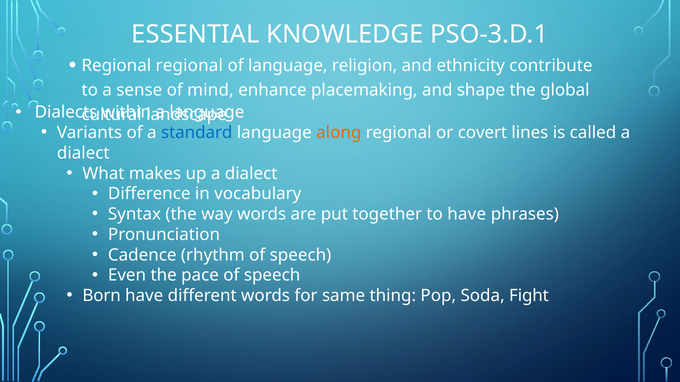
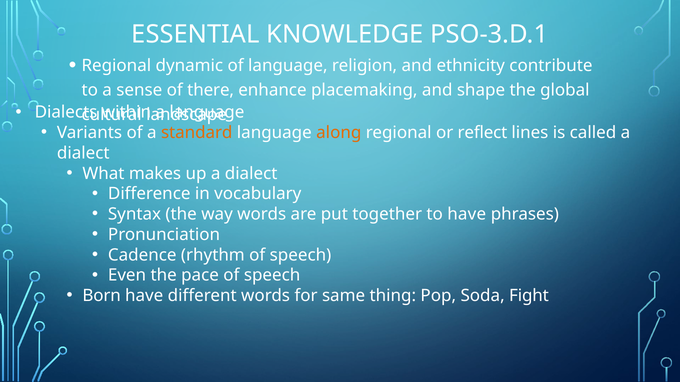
Regional regional: regional -> dynamic (189, 66)
mind: mind -> there (211, 90)
standard colour: blue -> orange (197, 133)
covert: covert -> reflect (482, 133)
